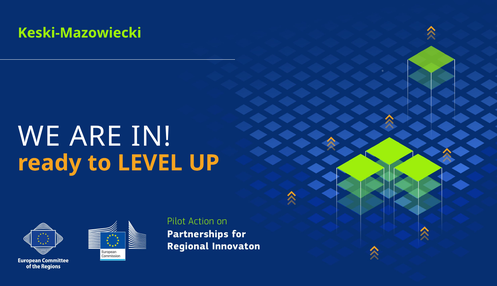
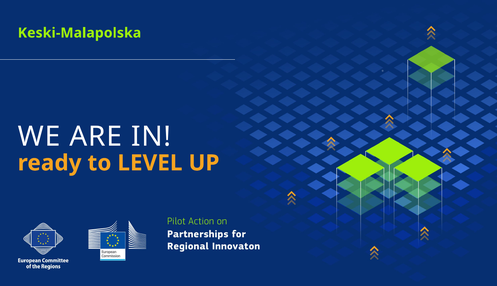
Keski-Mazowiecki: Keski-Mazowiecki -> Keski-Malapolska (79, 33)
